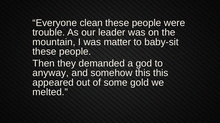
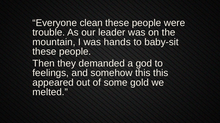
matter: matter -> hands (117, 42)
anyway: anyway -> feelings (51, 73)
